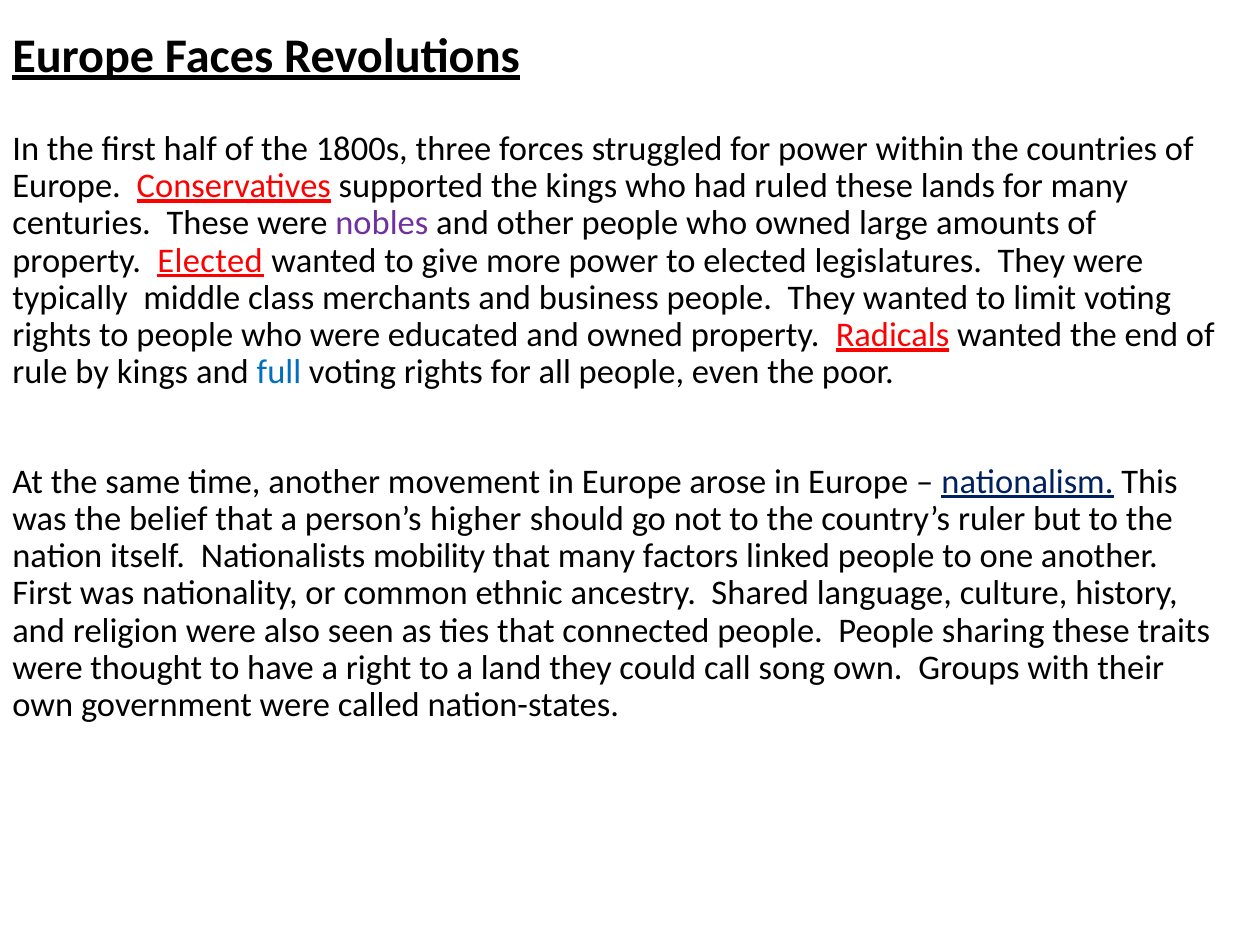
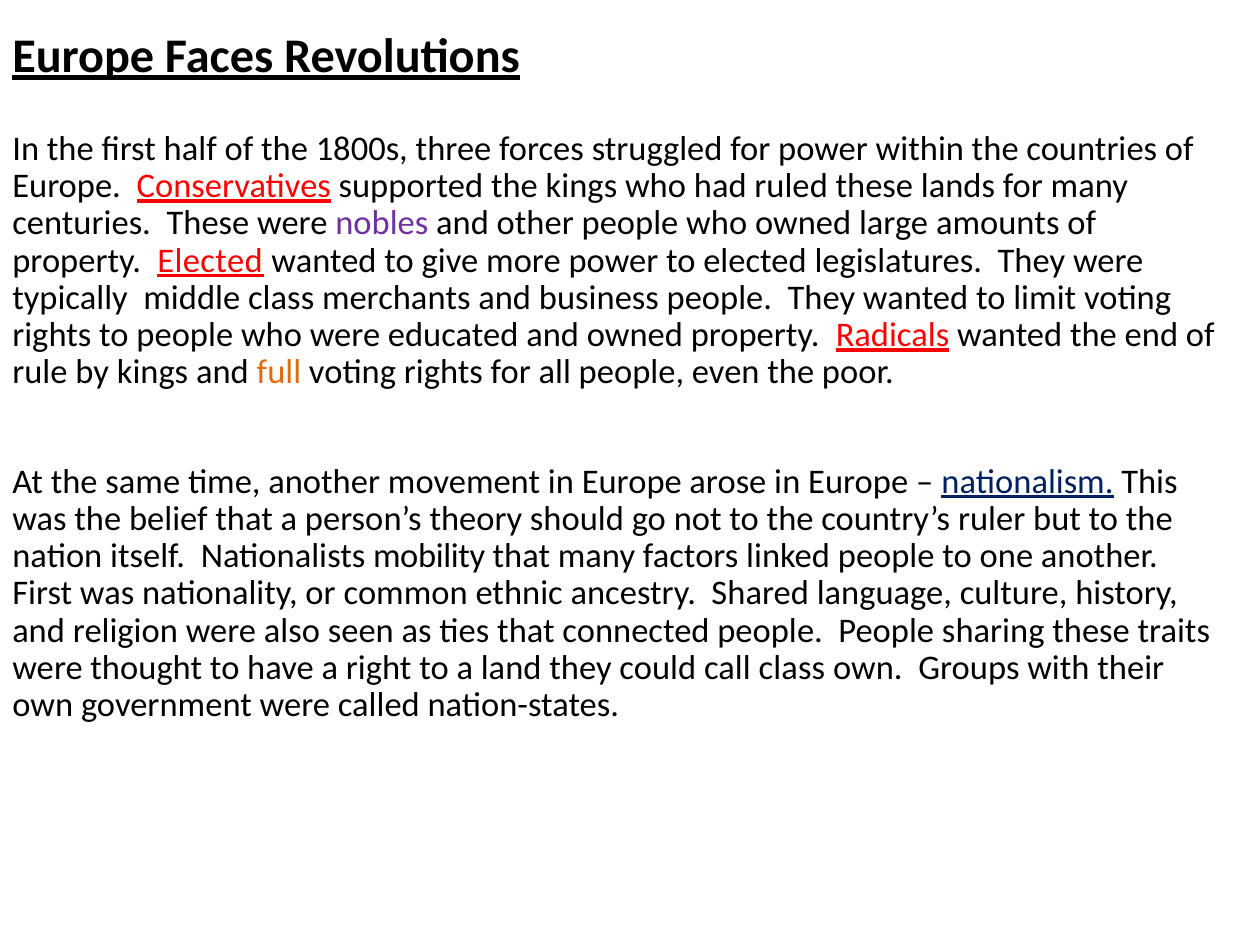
full colour: blue -> orange (279, 372)
higher: higher -> theory (476, 519)
call song: song -> class (792, 668)
